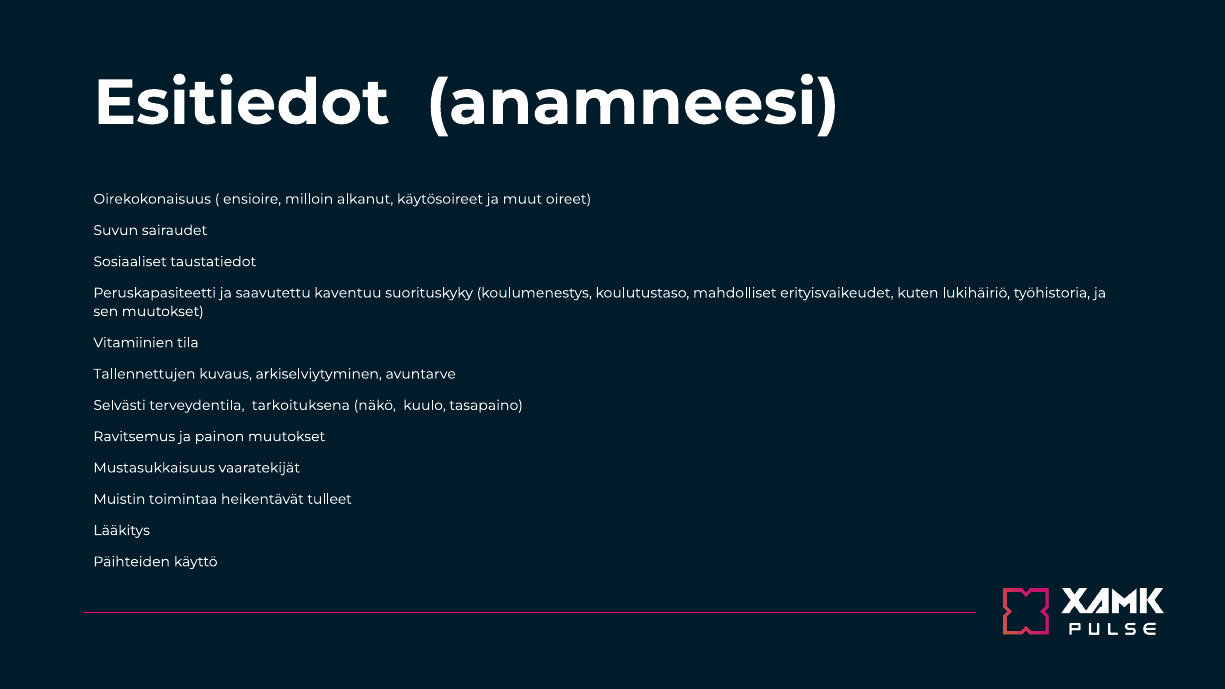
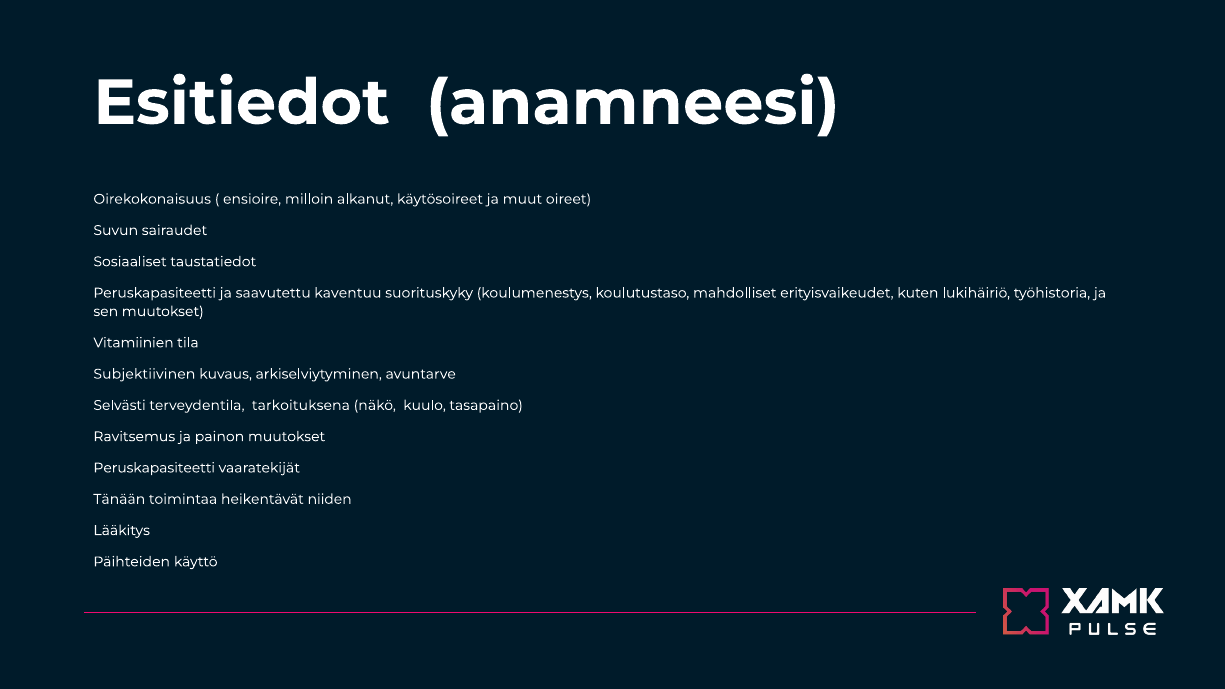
Tallennettujen: Tallennettujen -> Subjektiivinen (144, 374)
Mustasukkaisuus: Mustasukkaisuus -> Peruskapasiteetti (154, 468)
Muistin: Muistin -> Tänään (119, 499)
tulleet: tulleet -> niiden (330, 499)
